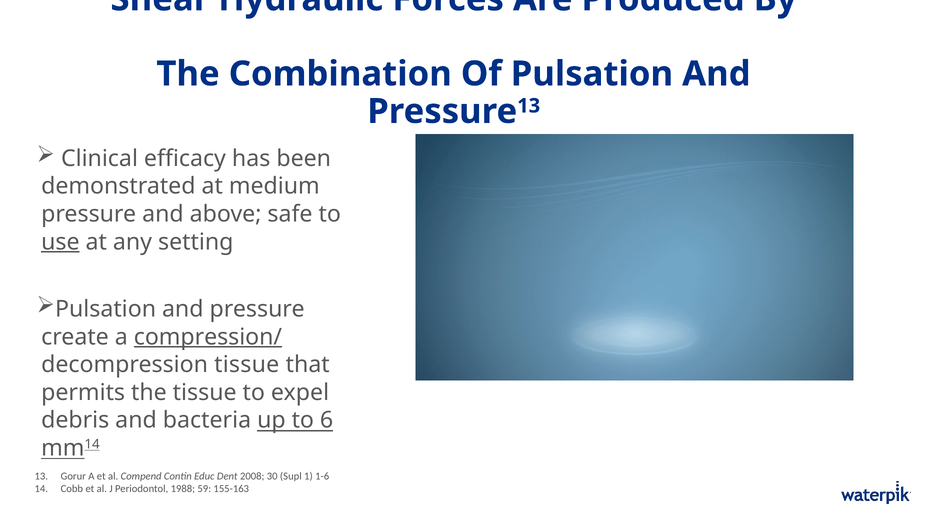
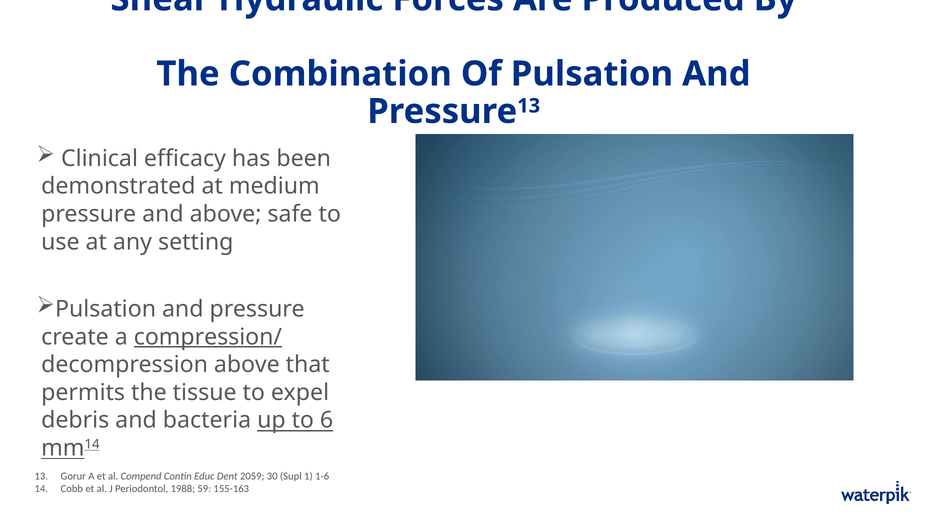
use underline: present -> none (60, 242)
decompression tissue: tissue -> above (247, 365)
2008: 2008 -> 2059 (252, 476)
